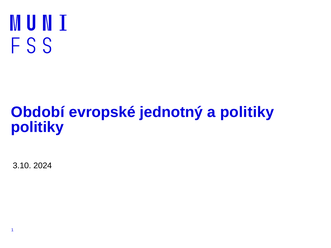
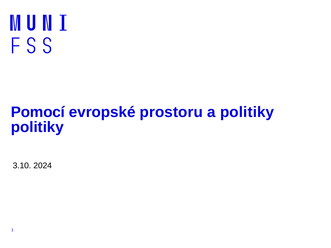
Období: Období -> Pomocí (38, 112)
jednotný: jednotný -> prostoru (171, 112)
